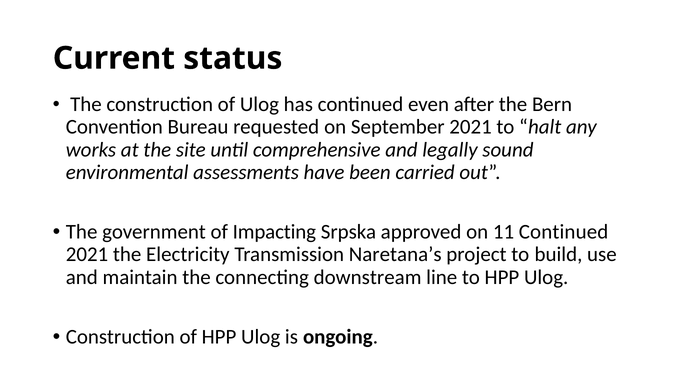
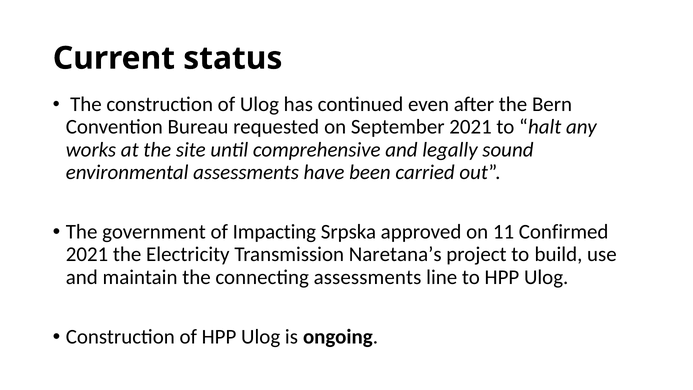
11 Continued: Continued -> Confirmed (564, 232)
connecting downstream: downstream -> assessments (367, 277)
